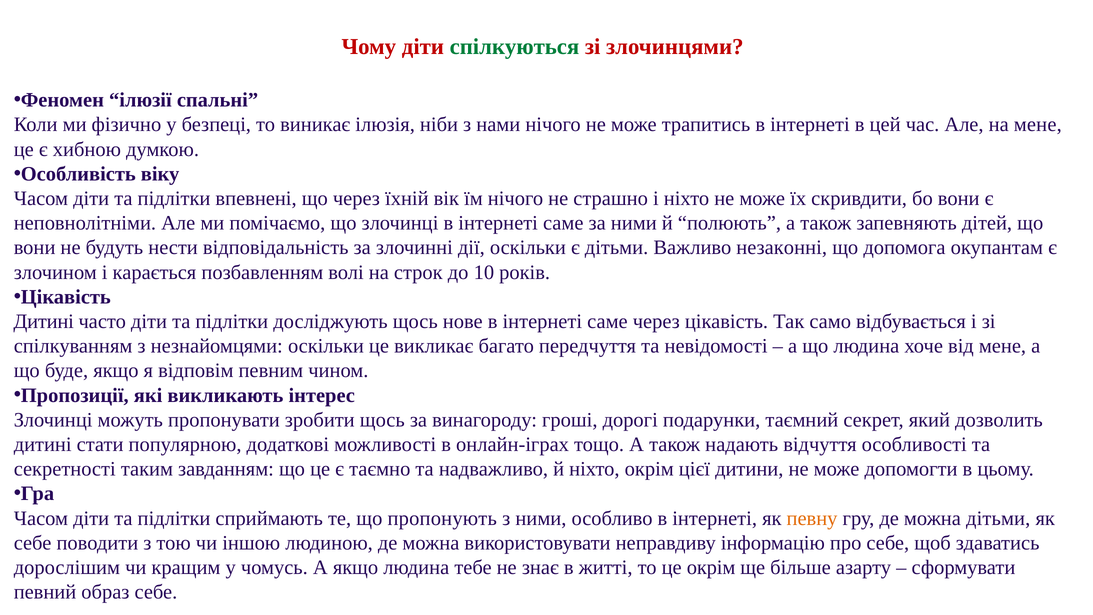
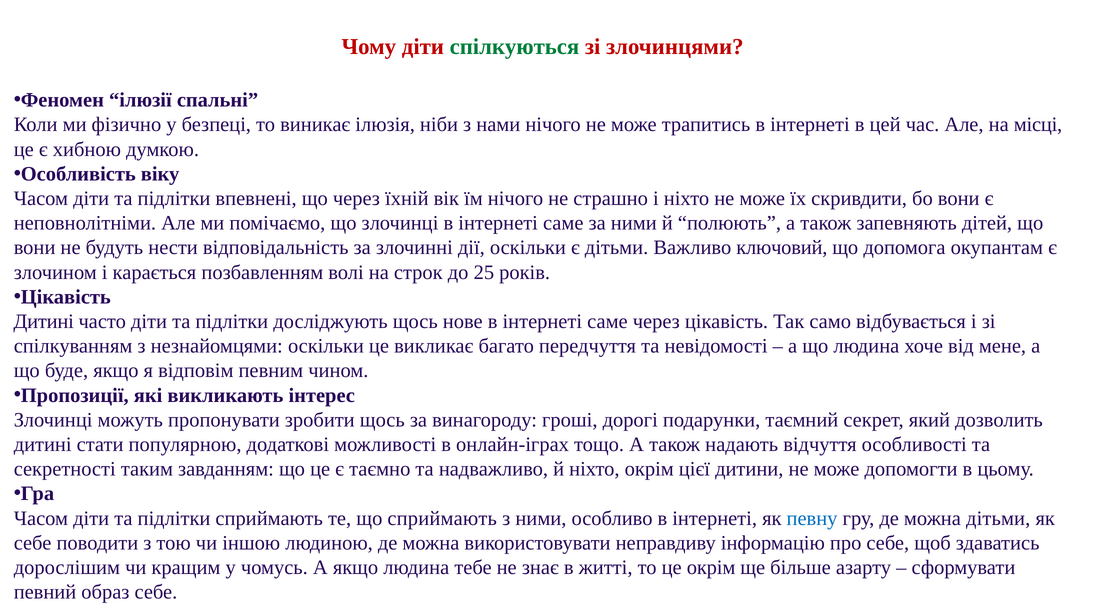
на мене: мене -> місці (1038, 125)
незаконні: незаконні -> ключовий (782, 248)
10: 10 -> 25 (484, 272)
що пропонують: пропонують -> сприймають (442, 518)
певну colour: orange -> blue (812, 518)
